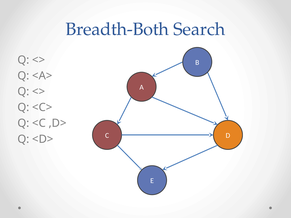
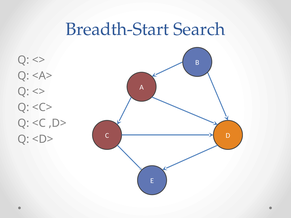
Breadth-Both: Breadth-Both -> Breadth-Start (117, 29)
